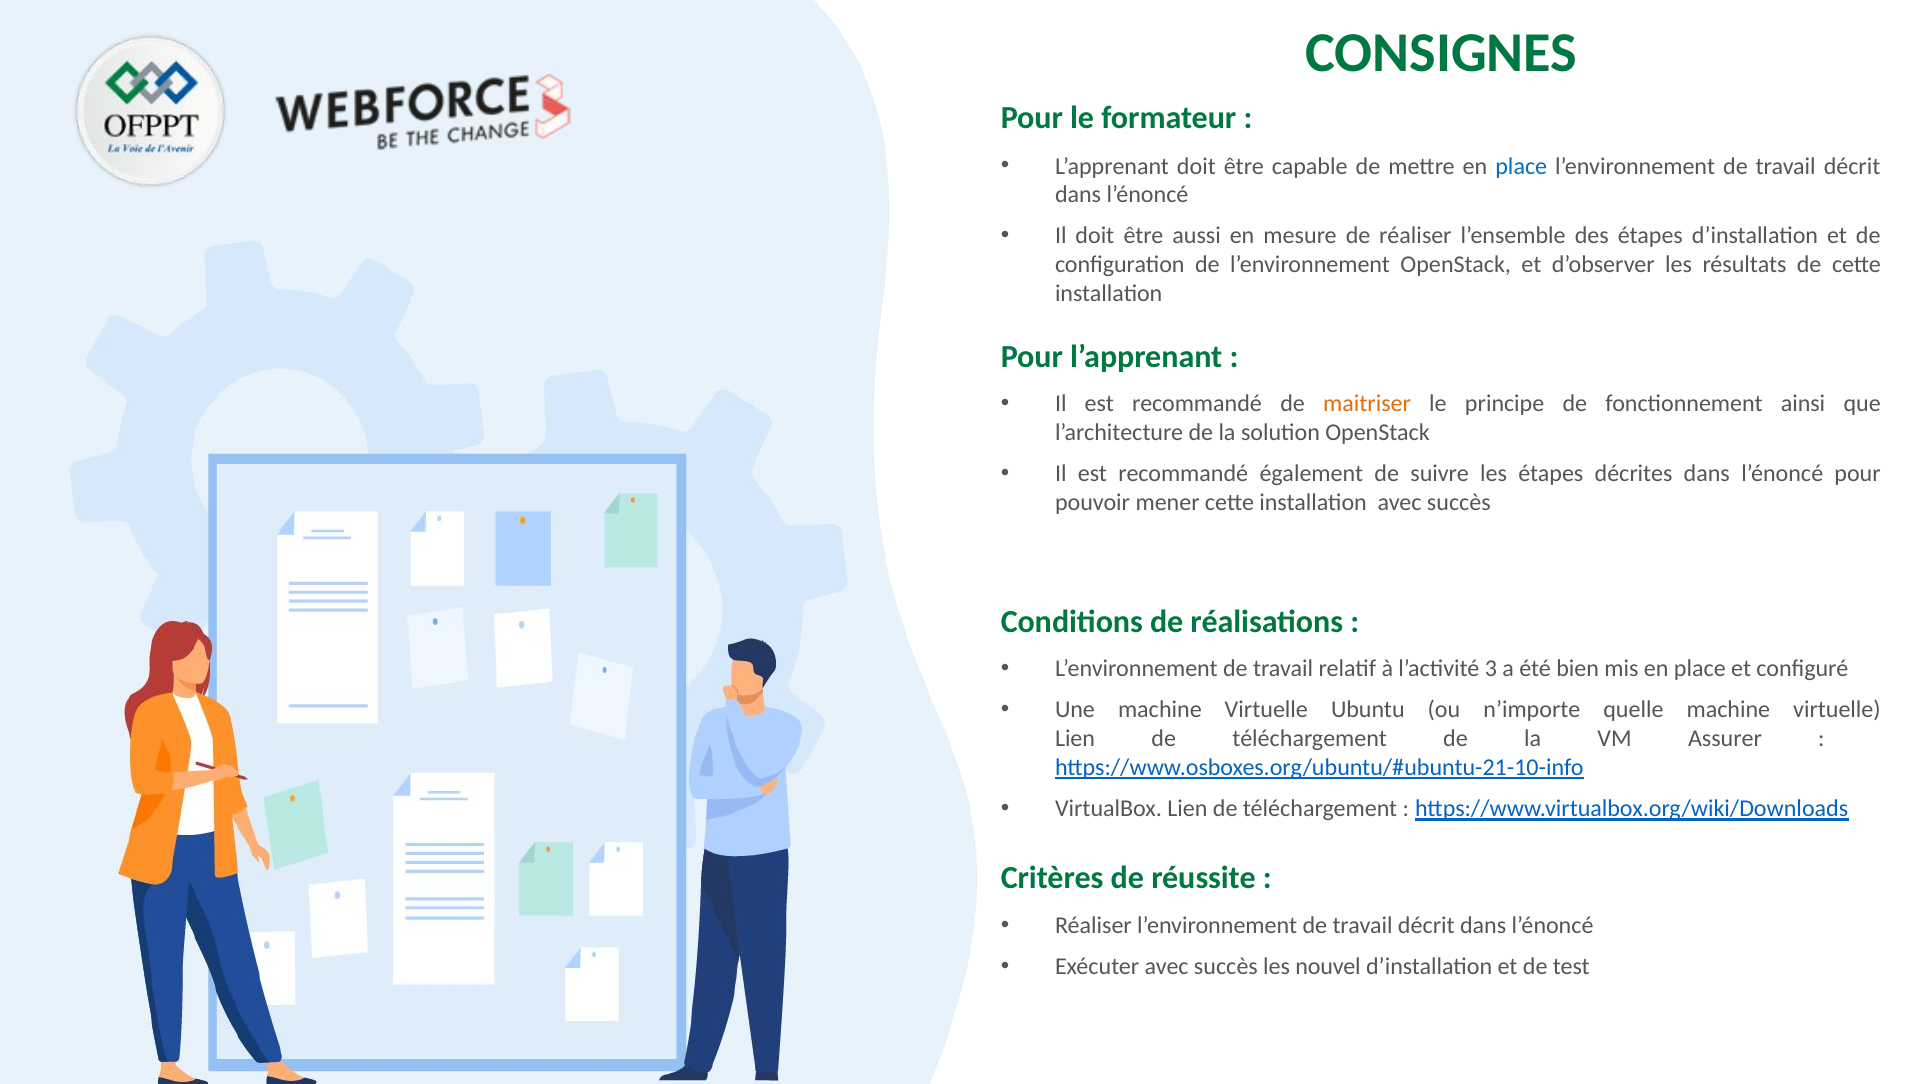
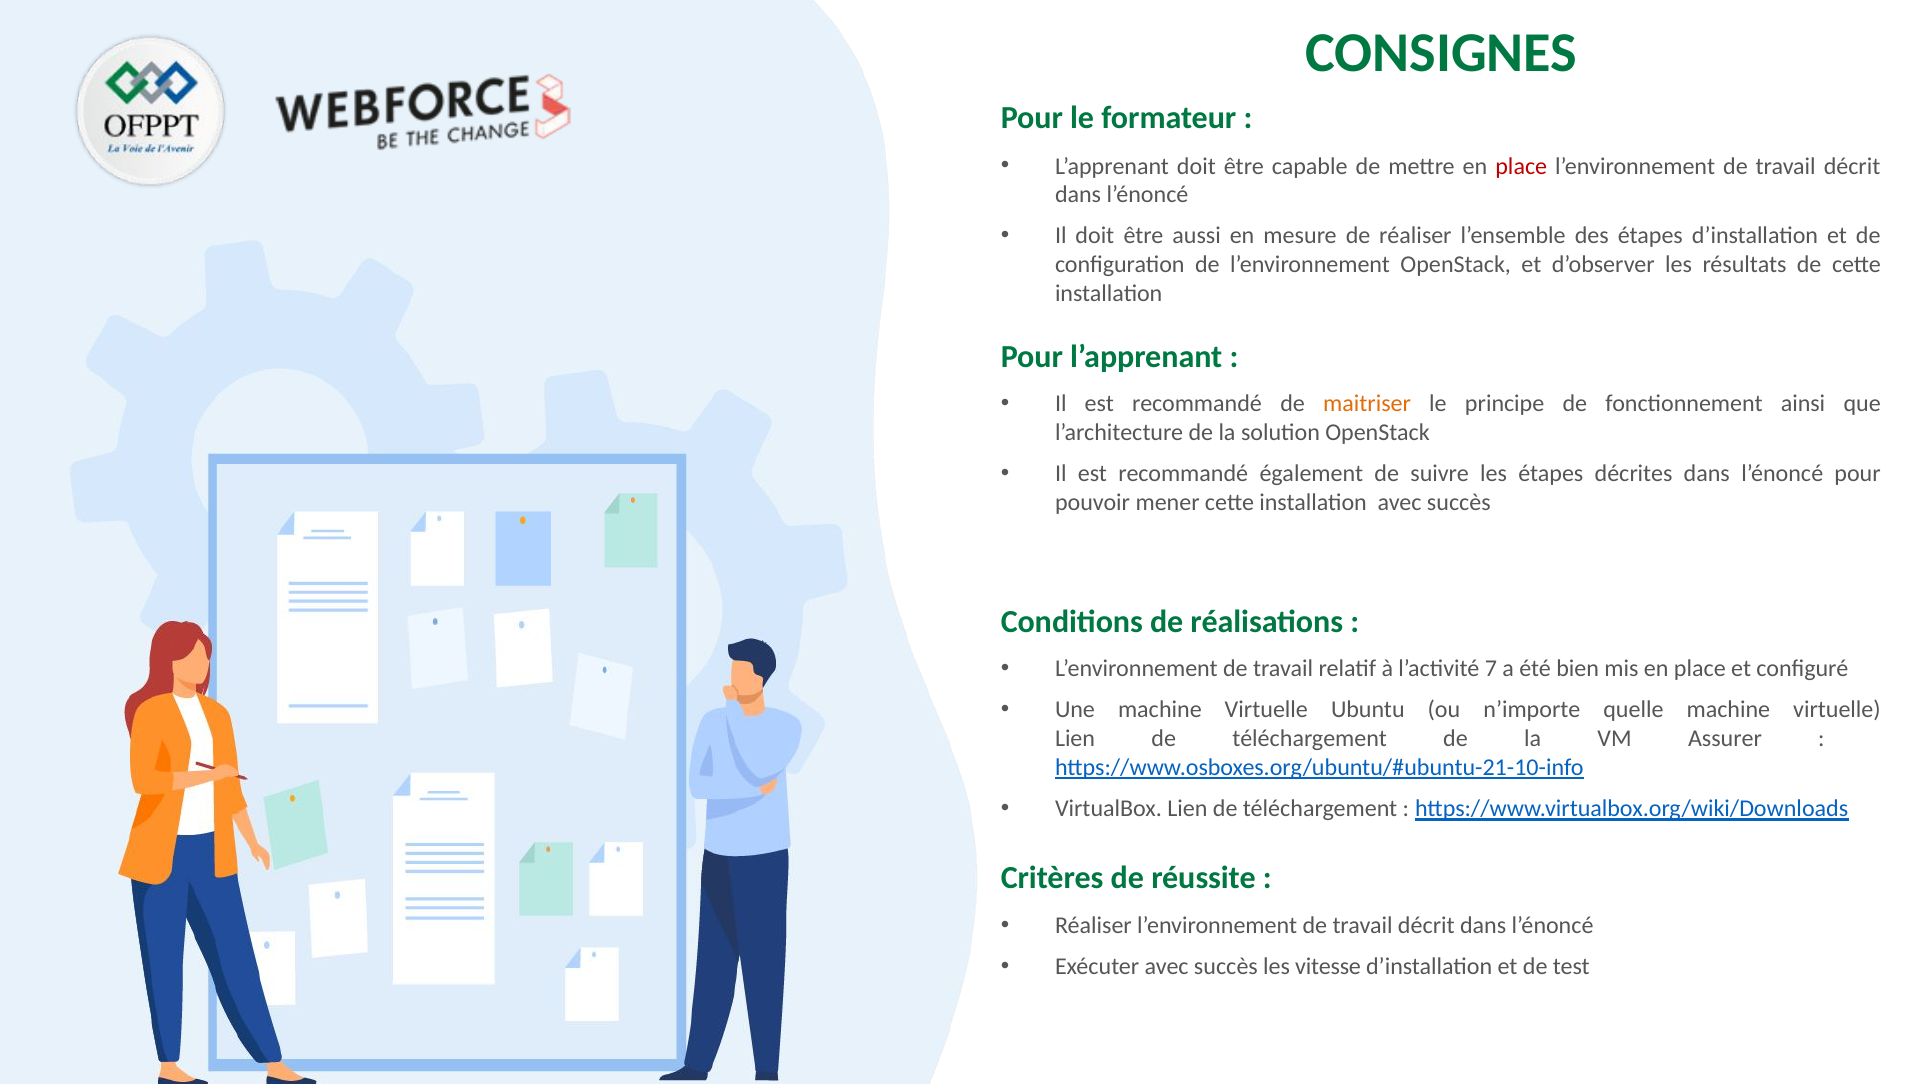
place colour: blue -> red (1521, 166)
3: 3 -> 7 (1491, 668)
nouvel: nouvel -> vitesse (1328, 966)
